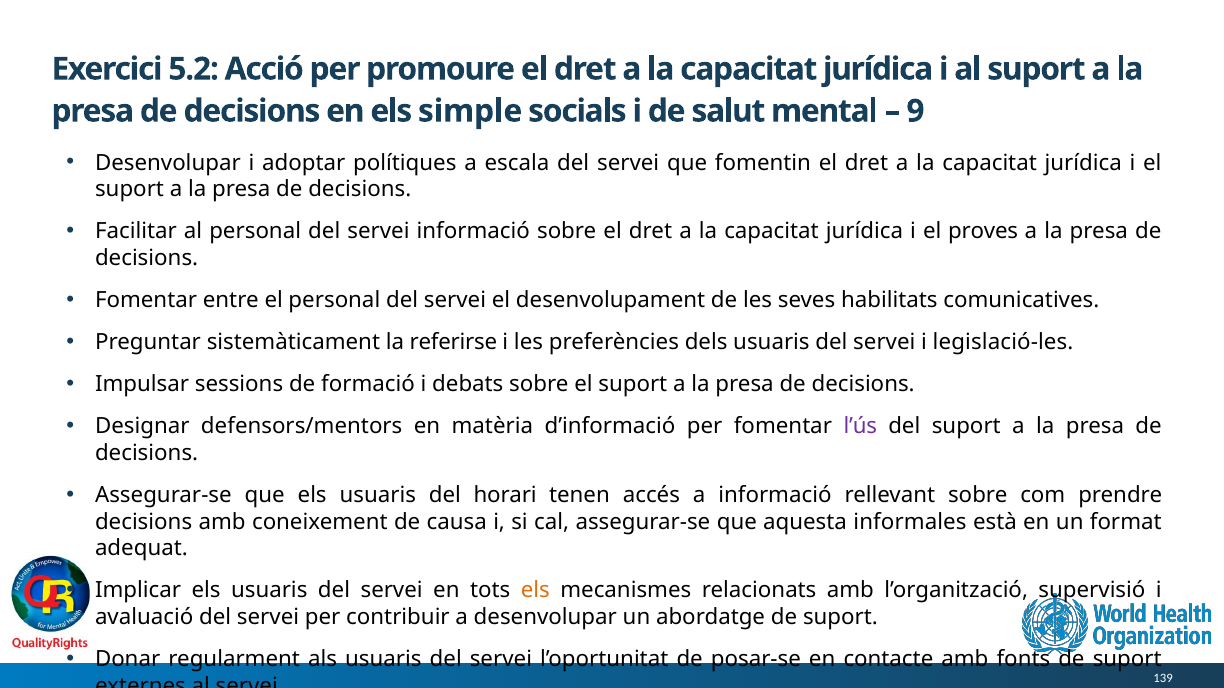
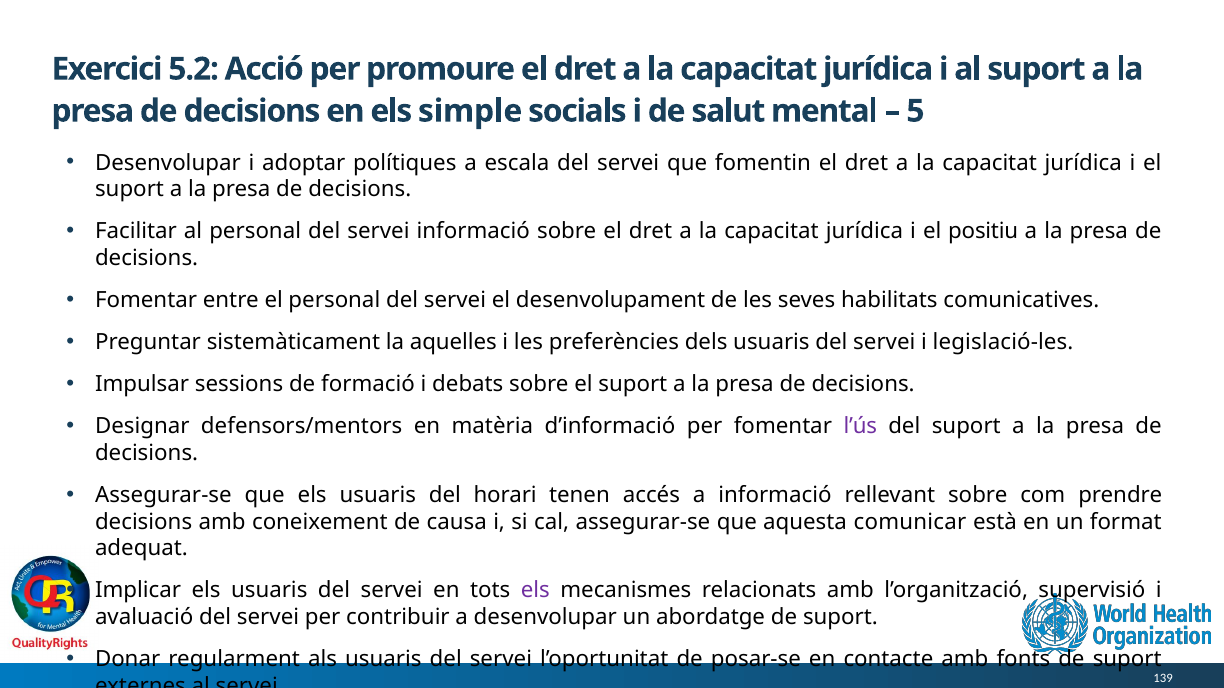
9: 9 -> 5 (915, 111)
proves: proves -> positiu (983, 232)
referirse: referirse -> aquelles (453, 342)
informales: informales -> comunicar (910, 522)
els colour: orange -> purple (535, 591)
